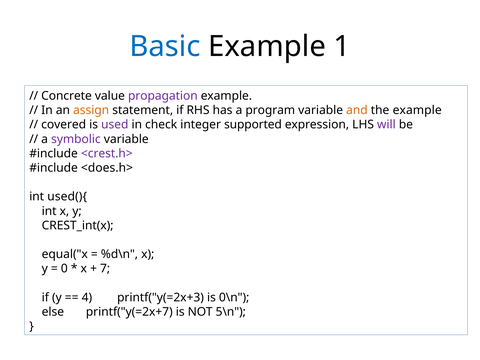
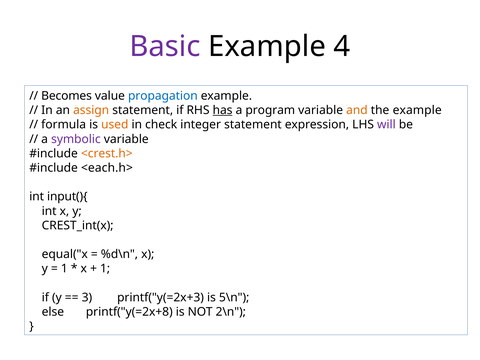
Basic colour: blue -> purple (165, 46)
1: 1 -> 4 (342, 46)
Concrete: Concrete -> Becomes (67, 96)
propagation colour: purple -> blue (163, 96)
has underline: none -> present (223, 110)
covered: covered -> formula (64, 125)
used colour: purple -> orange (115, 125)
integer supported: supported -> statement (253, 125)
<crest.h> colour: purple -> orange (107, 153)
<does.h>: <does.h> -> <each.h> (107, 168)
used(){: used(){ -> input(){ (67, 197)
0: 0 -> 1 (64, 269)
7: 7 -> 1 (105, 269)
4: 4 -> 3 (87, 297)
0\n: 0\n -> 5\n (234, 297)
printf("y(=2x+7: printf("y(=2x+7 -> printf("y(=2x+8 (129, 312)
5\n: 5\n -> 2\n (231, 312)
